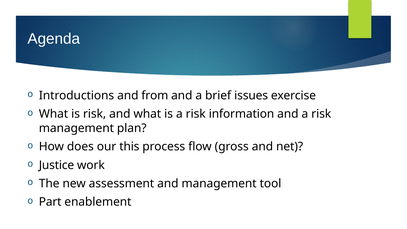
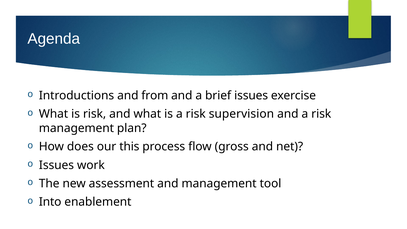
information: information -> supervision (241, 114)
Justice: Justice -> Issues (56, 165)
Part: Part -> Into (50, 202)
